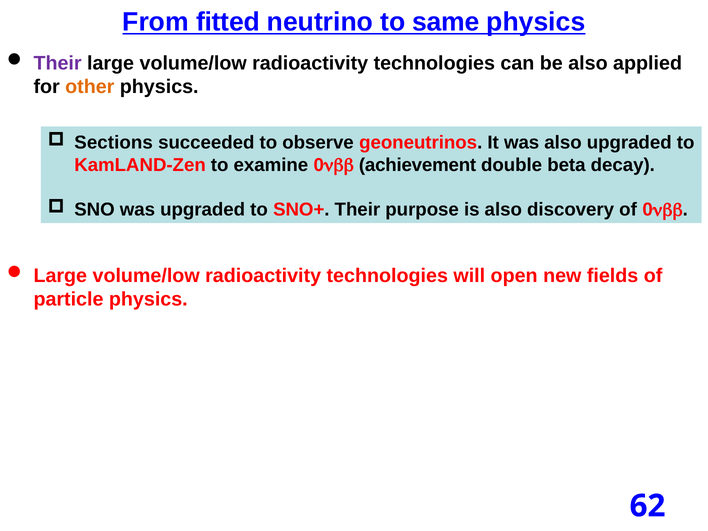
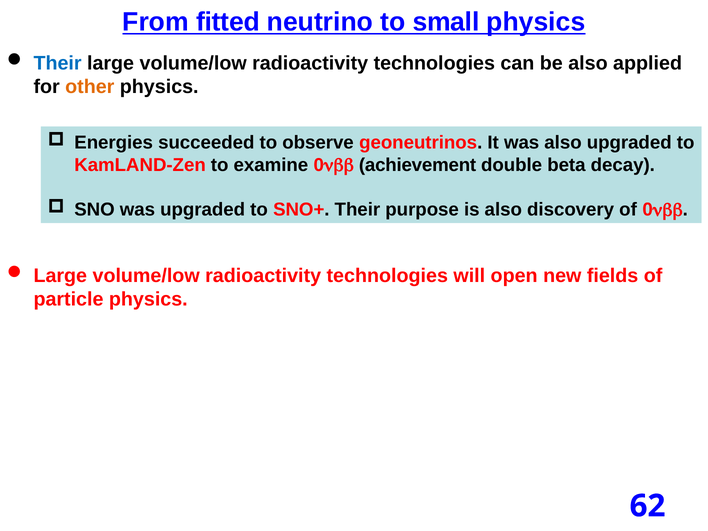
same: same -> small (446, 22)
Their colour: purple -> blue (58, 63)
Sections: Sections -> Energies (114, 142)
